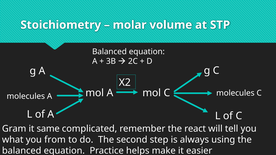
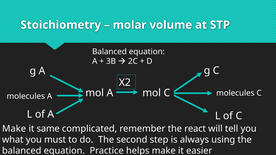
Gram: Gram -> Make (14, 129)
from: from -> must (55, 140)
